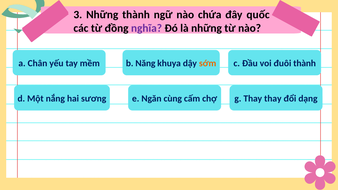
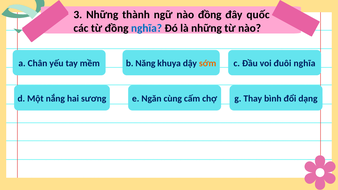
nào chứa: chứa -> đồng (210, 15)
nghĩa colour: purple -> blue (147, 28)
đuôi thành: thành -> nghĩa (305, 63)
Thay thay: thay -> bình (273, 99)
